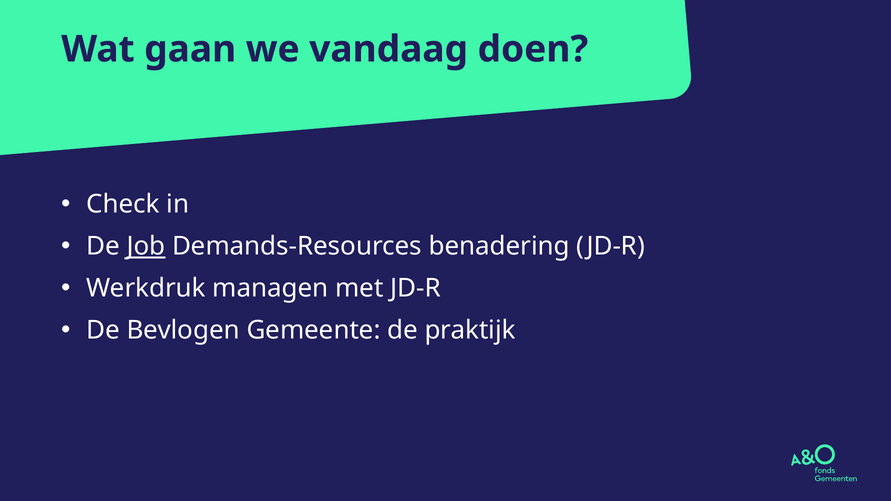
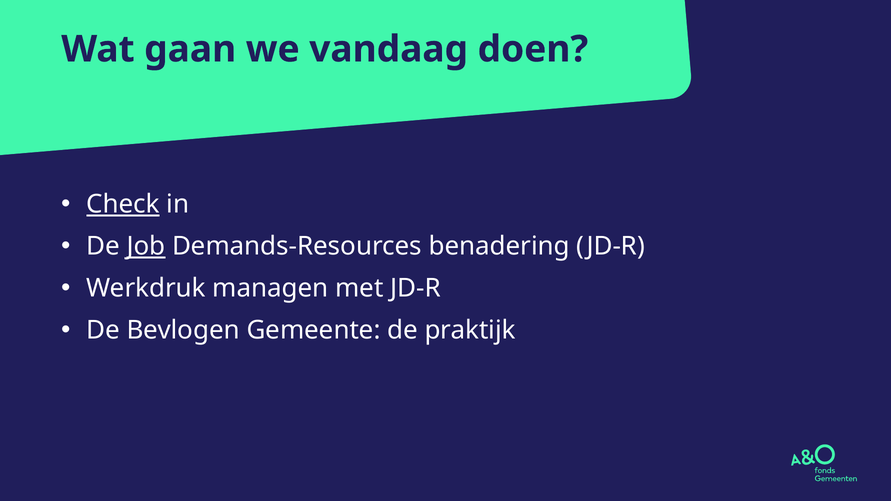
Check underline: none -> present (123, 204)
